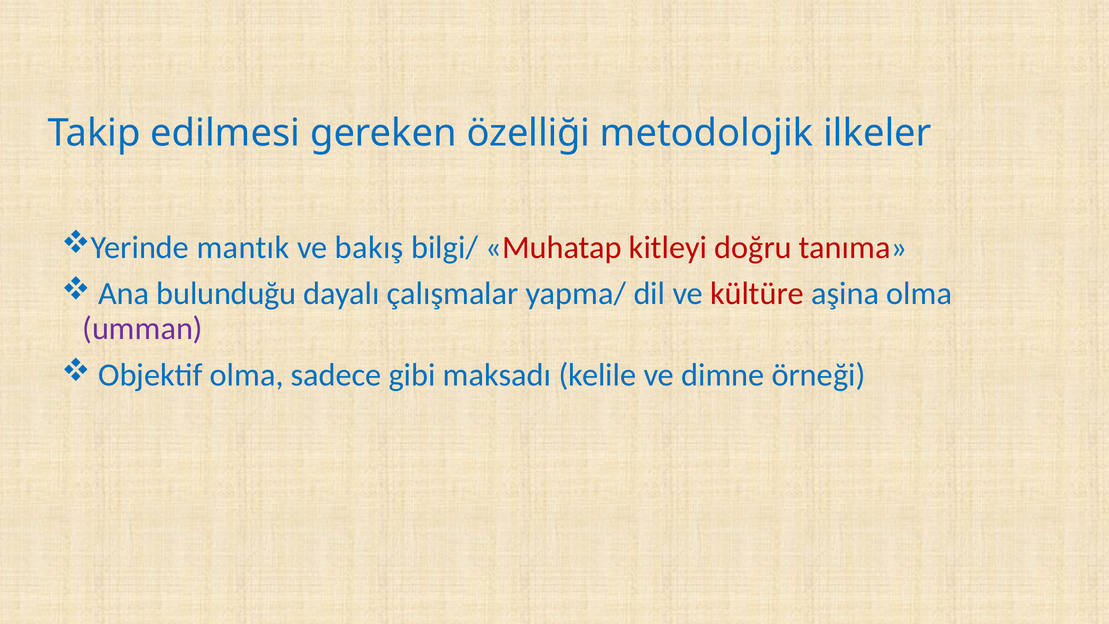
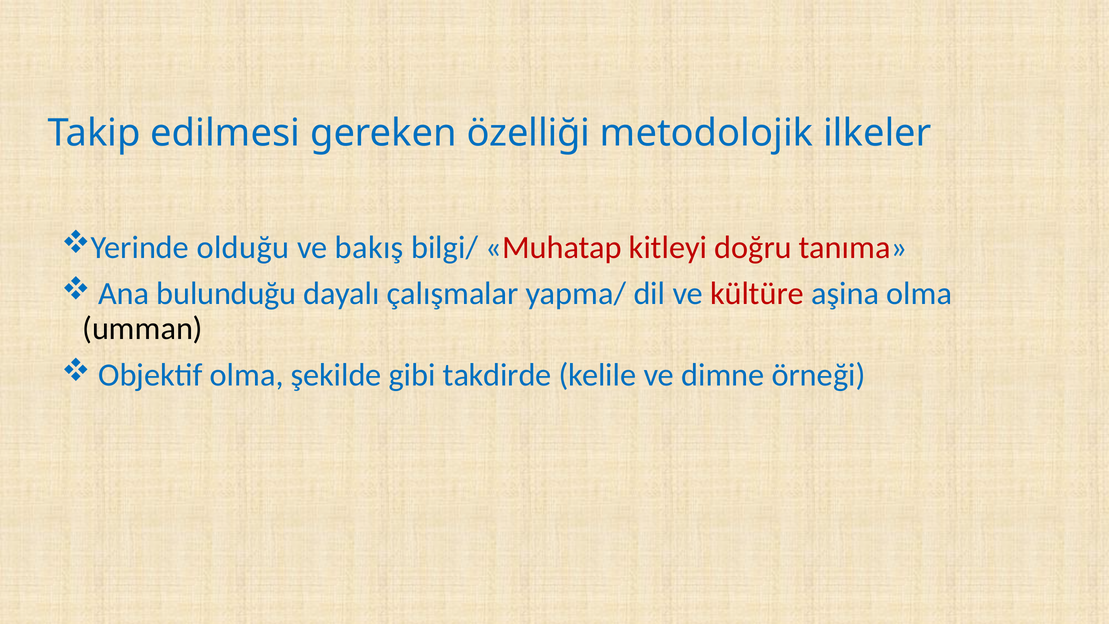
mantık: mantık -> olduğu (243, 247)
umman colour: purple -> black (143, 329)
sadece: sadece -> şekilde (336, 375)
maksadı: maksadı -> takdirde (497, 375)
